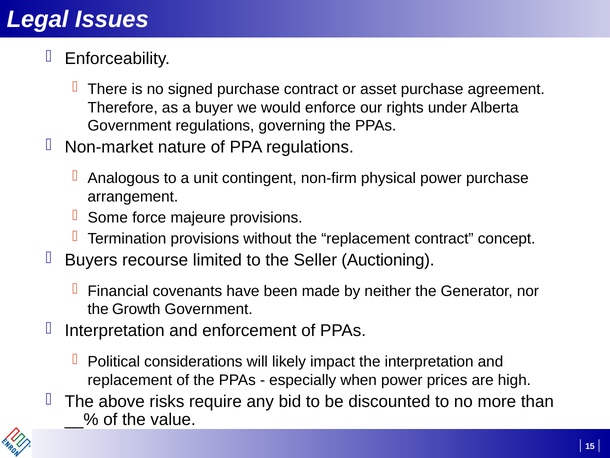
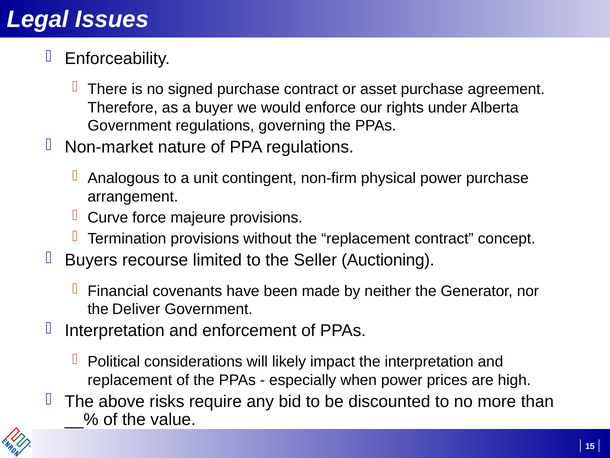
Some: Some -> Curve (108, 217)
Growth: Growth -> Deliver (136, 309)
